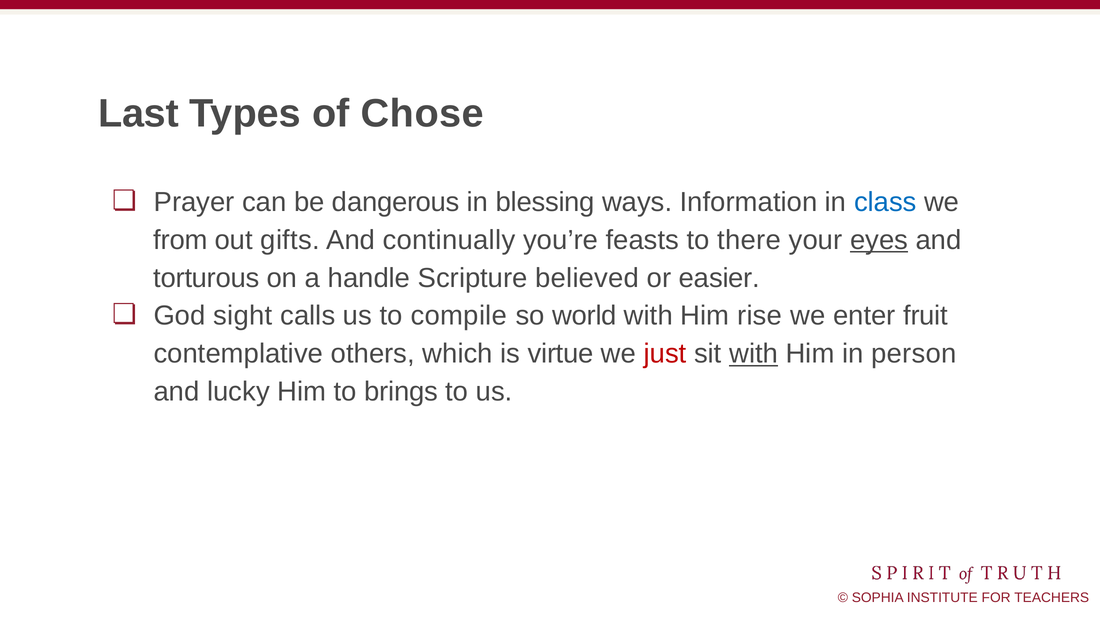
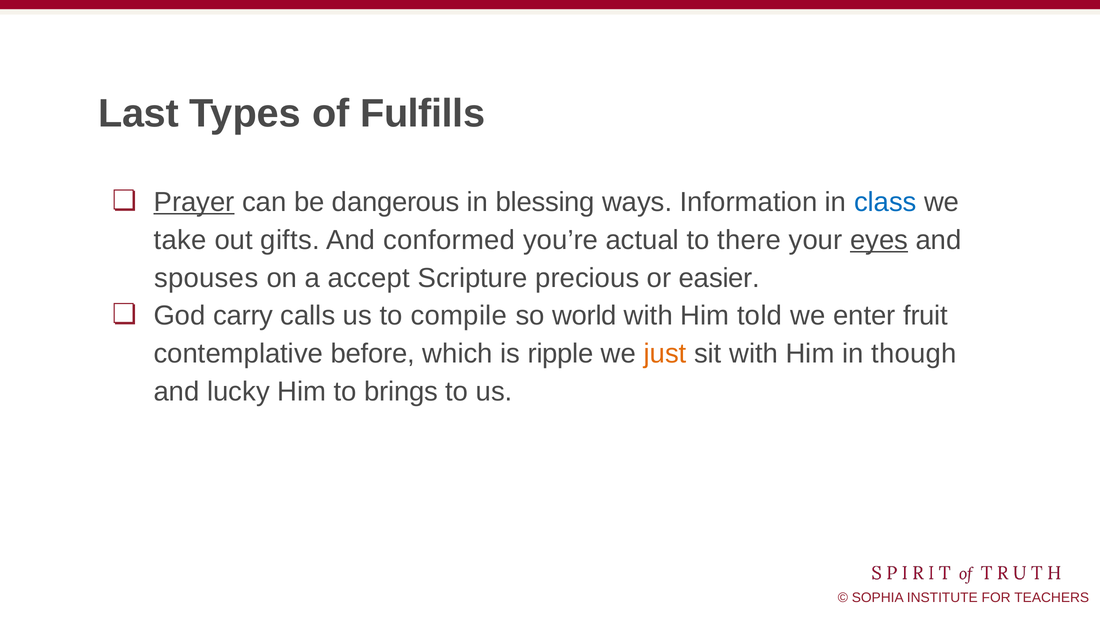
Chose: Chose -> Fulfills (423, 114)
Prayer underline: none -> present (194, 202)
from: from -> take (180, 240)
continually: continually -> conformed (449, 240)
feasts: feasts -> actual (642, 240)
torturous: torturous -> spouses (206, 278)
handle: handle -> accept (369, 278)
believed: believed -> precious (587, 278)
sight: sight -> carry (243, 316)
rise: rise -> told (760, 316)
others: others -> before (373, 354)
virtue: virtue -> ripple (561, 354)
just colour: red -> orange (665, 354)
with underline: present -> none (754, 354)
person: person -> though (914, 354)
